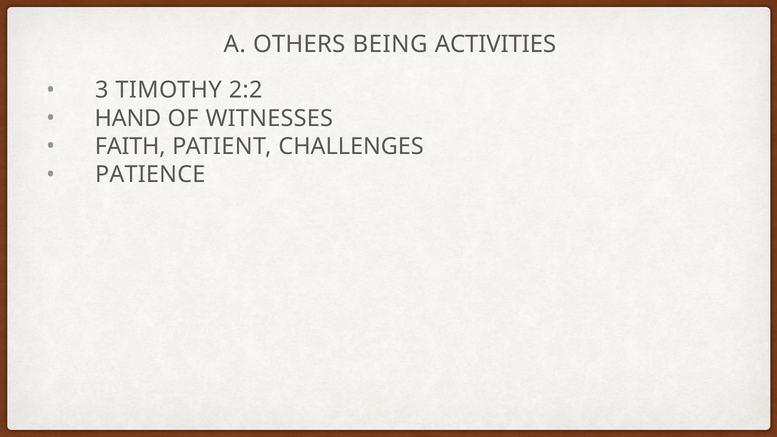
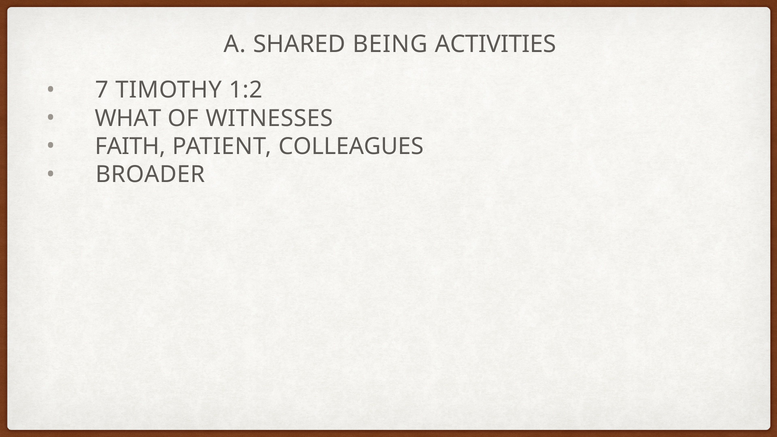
OTHERS: OTHERS -> SHARED (299, 44)
3: 3 -> 7 (102, 90)
2:2: 2:2 -> 1:2 (246, 90)
HAND: HAND -> WHAT (128, 118)
CHALLENGES: CHALLENGES -> COLLEAGUES (351, 147)
PATIENCE: PATIENCE -> BROADER (150, 175)
